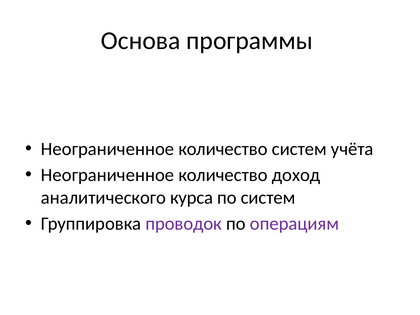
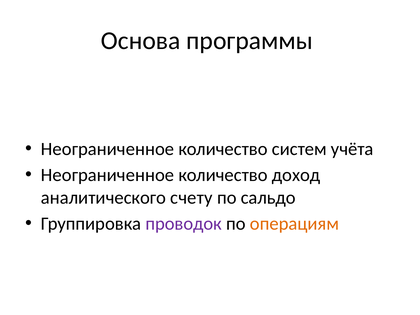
курса: курса -> счету (191, 198)
по систем: систем -> сальдо (268, 198)
операциям colour: purple -> orange (294, 224)
